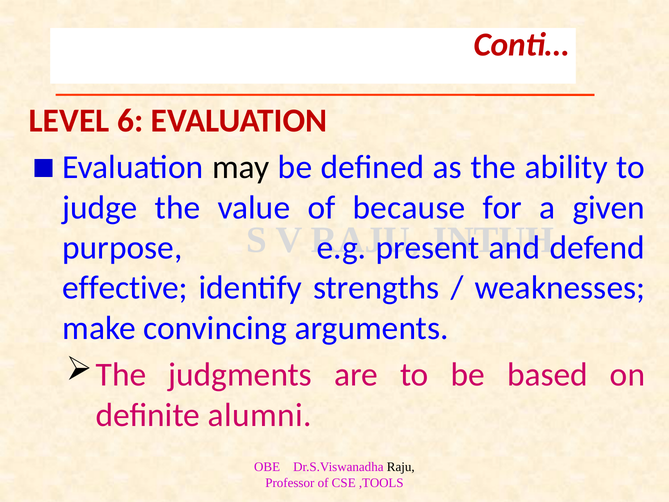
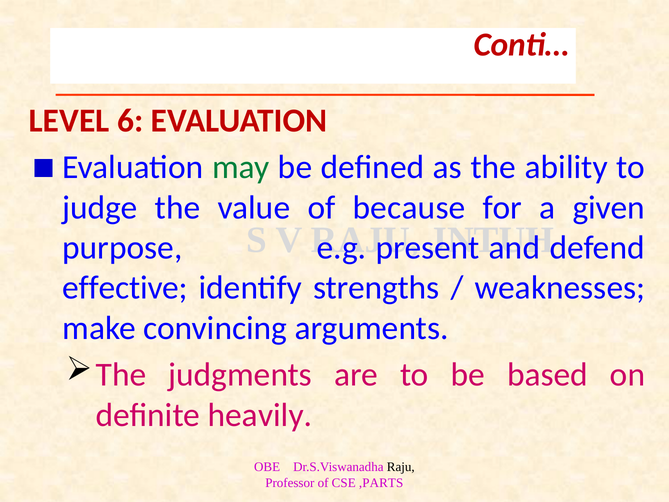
may colour: black -> green (241, 167)
alumni: alumni -> heavily (260, 415)
,TOOLS: ,TOOLS -> ,PARTS (381, 483)
